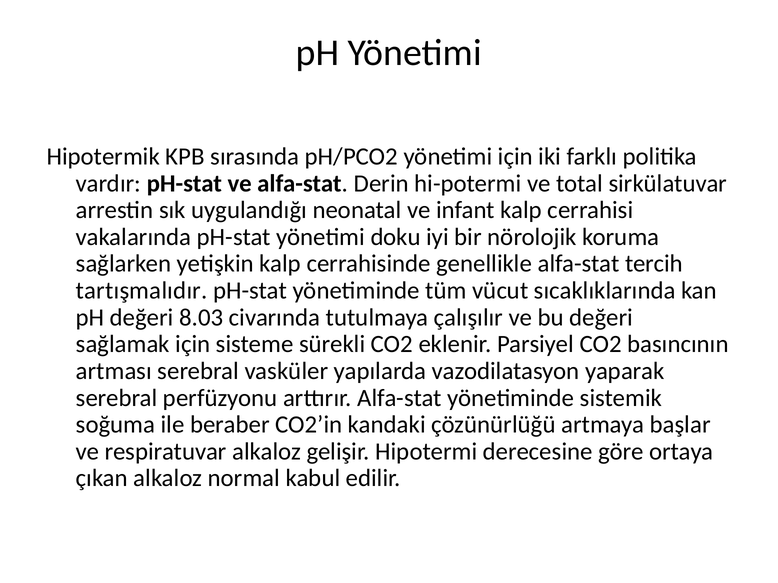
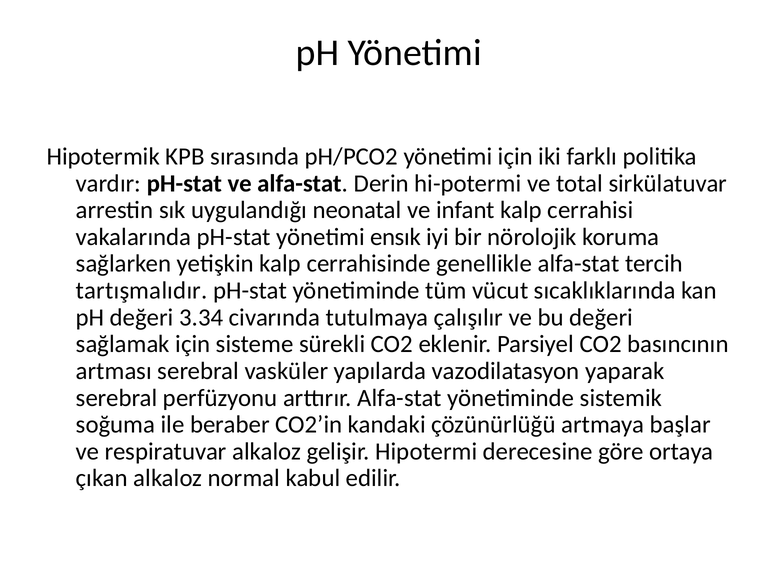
doku: doku -> ensık (396, 237)
8.03: 8.03 -> 3.34 (201, 318)
